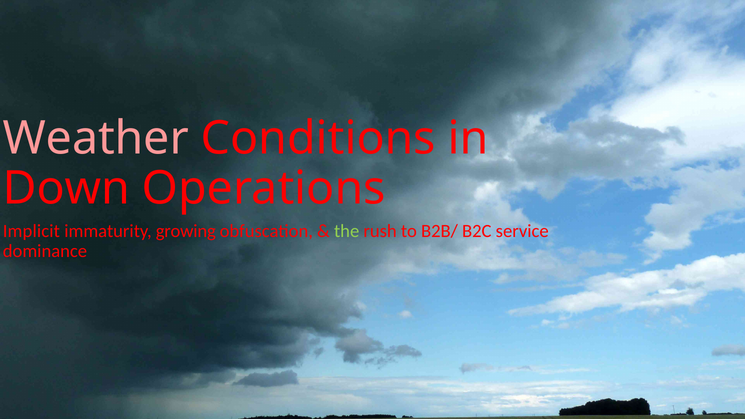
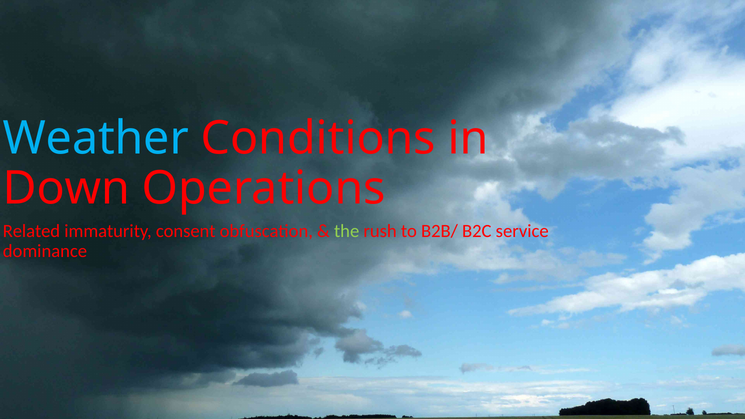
Weather colour: pink -> light blue (96, 138)
Implicit: Implicit -> Related (31, 231)
growing: growing -> consent (186, 231)
